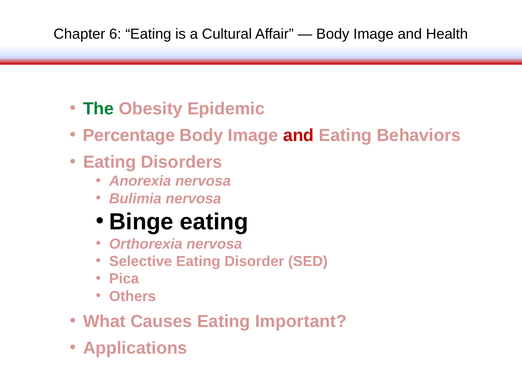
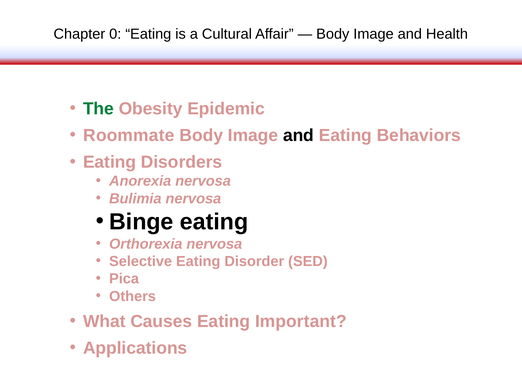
6: 6 -> 0 (115, 34)
Percentage: Percentage -> Roommate (129, 135)
and colour: red -> black (298, 135)
